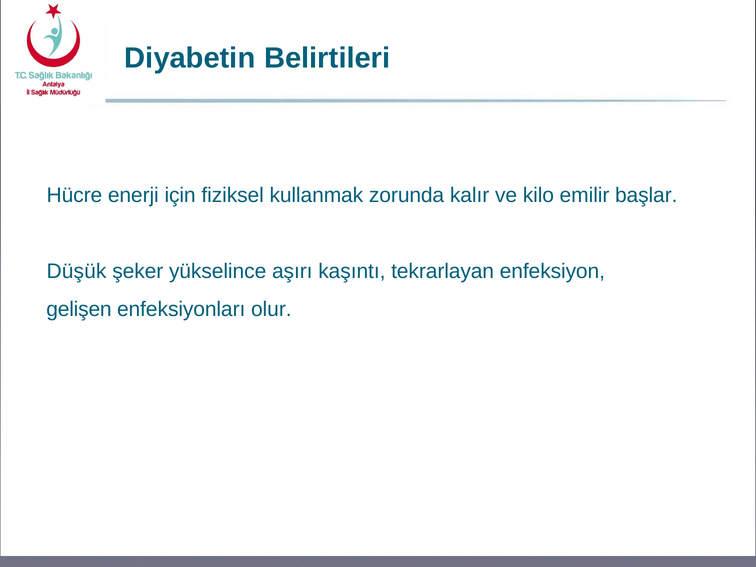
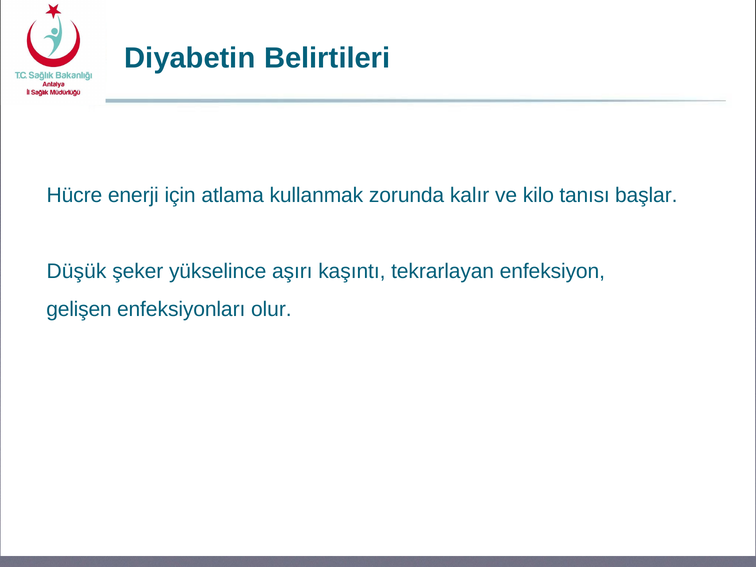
fiziksel: fiziksel -> atlama (233, 195)
emilir: emilir -> tanısı (585, 195)
